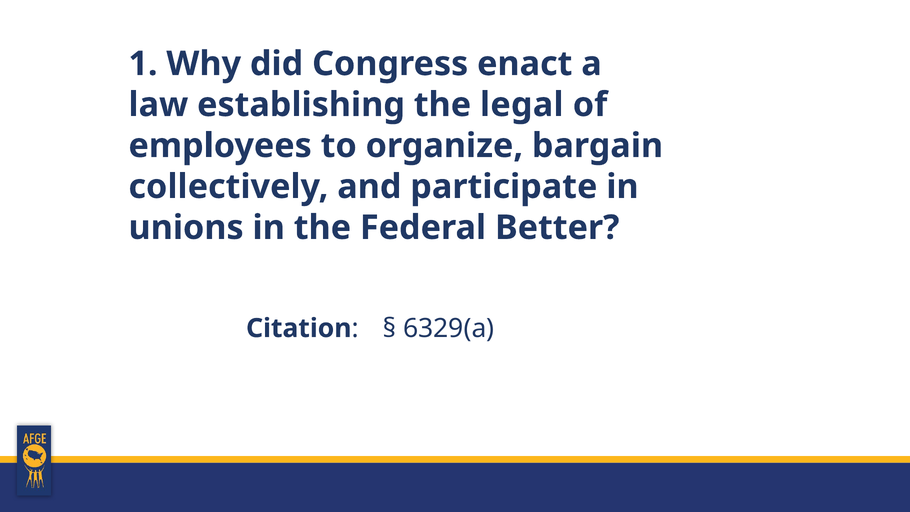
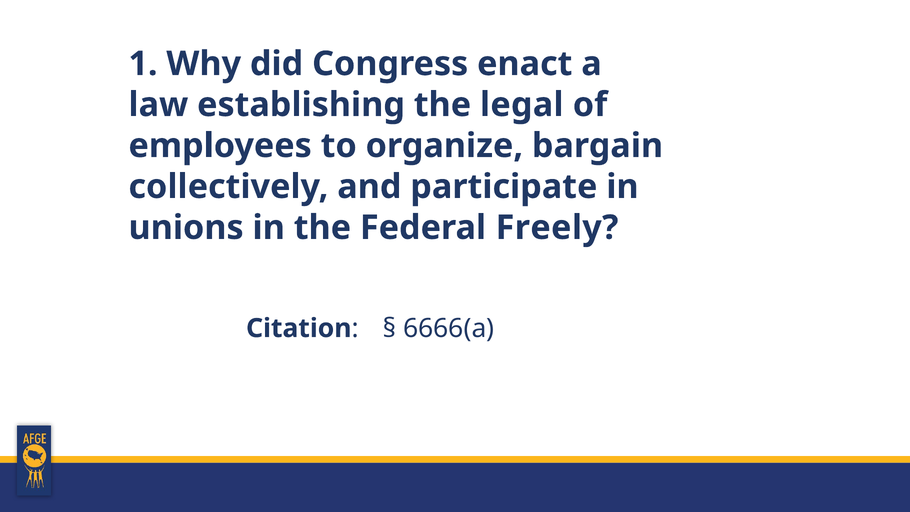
Better: Better -> Freely (557, 228)
6329(a: 6329(a -> 6666(a (449, 328)
